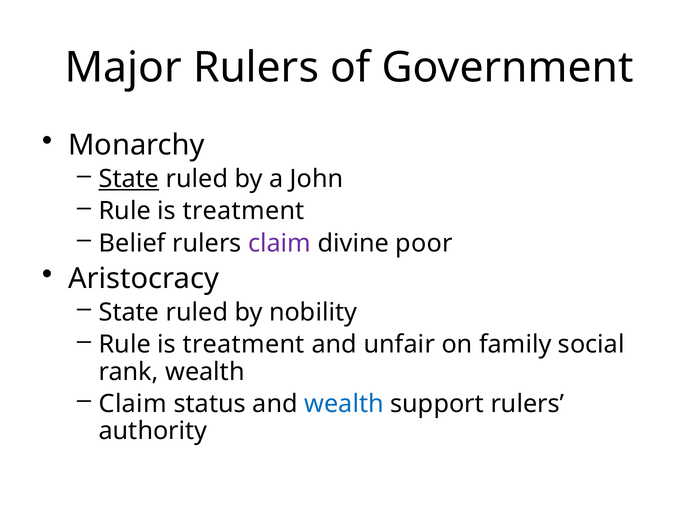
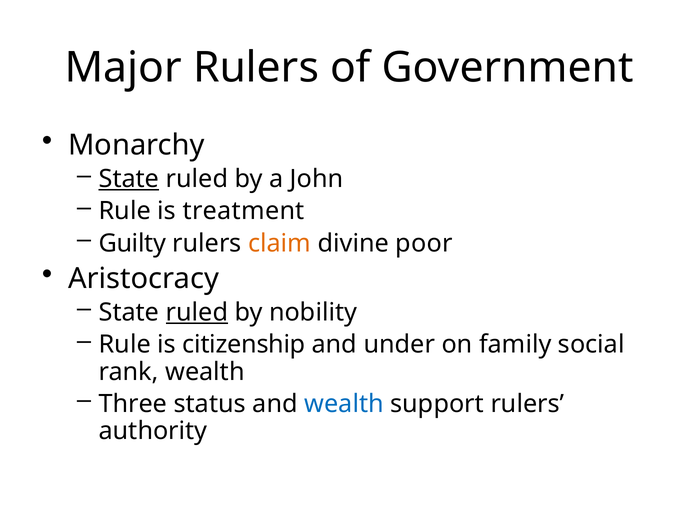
Belief: Belief -> Guilty (132, 243)
claim colour: purple -> orange (280, 243)
ruled underline: none -> present (197, 313)
treatment: treatment -> citizenship (244, 345)
unfair: unfair -> under (399, 345)
Claim: Claim -> Three (133, 404)
